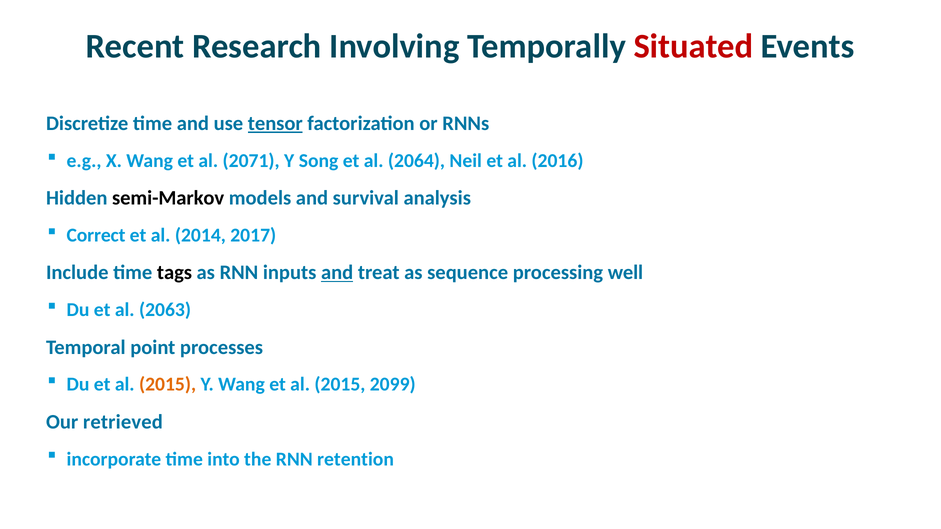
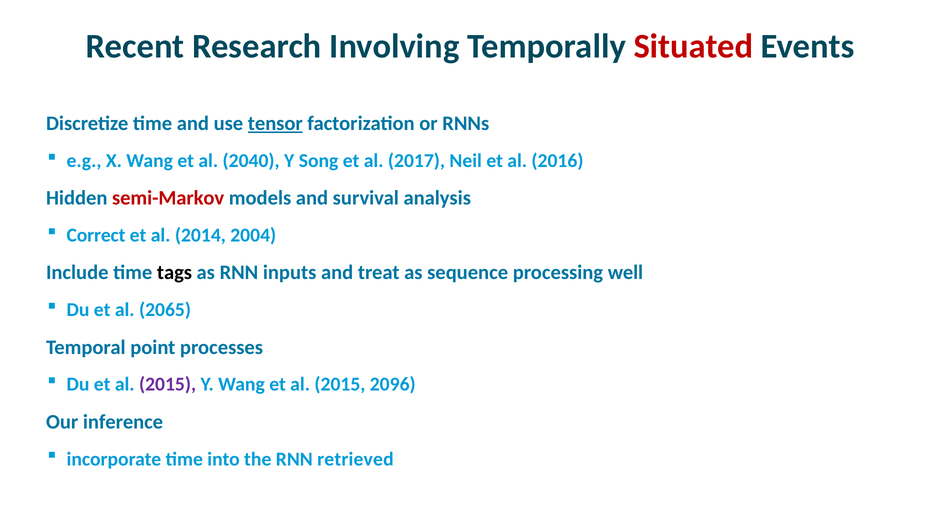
2071: 2071 -> 2040 (251, 161)
2064: 2064 -> 2017 (416, 161)
semi-Markov colour: black -> red (168, 198)
2017: 2017 -> 2004 (253, 235)
and underline: present -> none (337, 273)
2063: 2063 -> 2065 (165, 310)
2015 colour: orange -> purple (168, 385)
2099: 2099 -> 2096 (393, 385)
retrieved: retrieved -> inference (123, 422)
retention: retention -> retrieved (355, 459)
